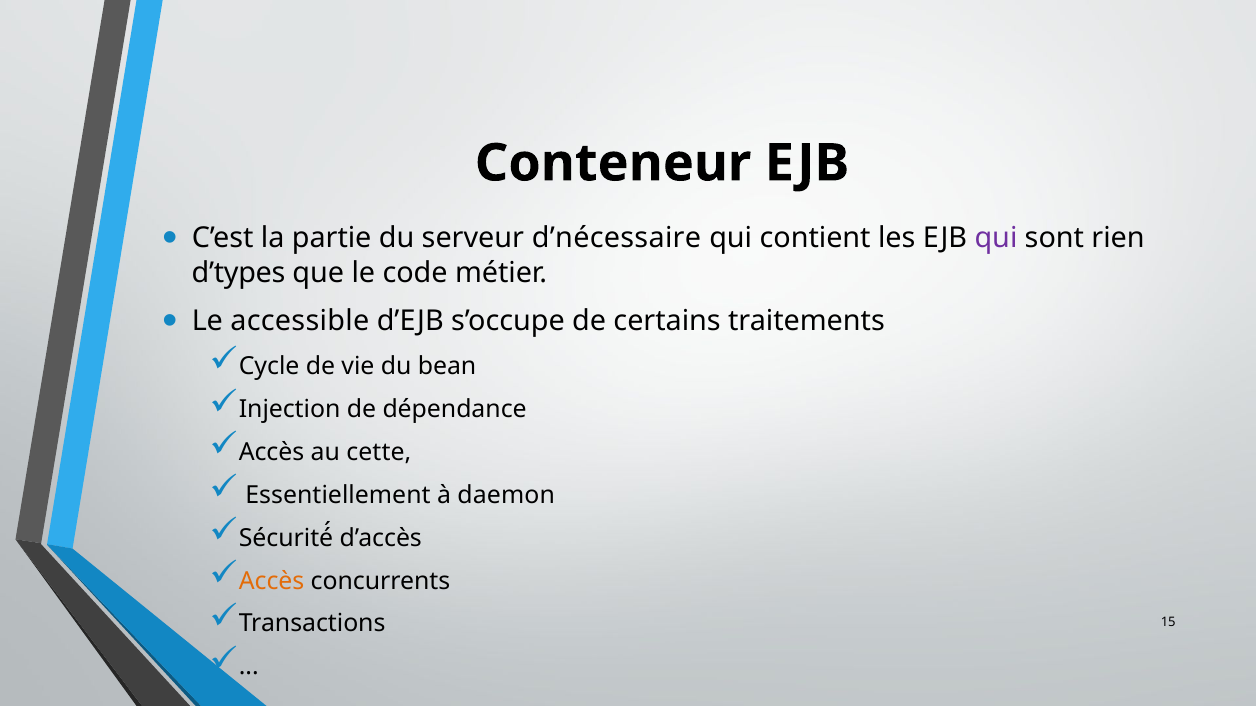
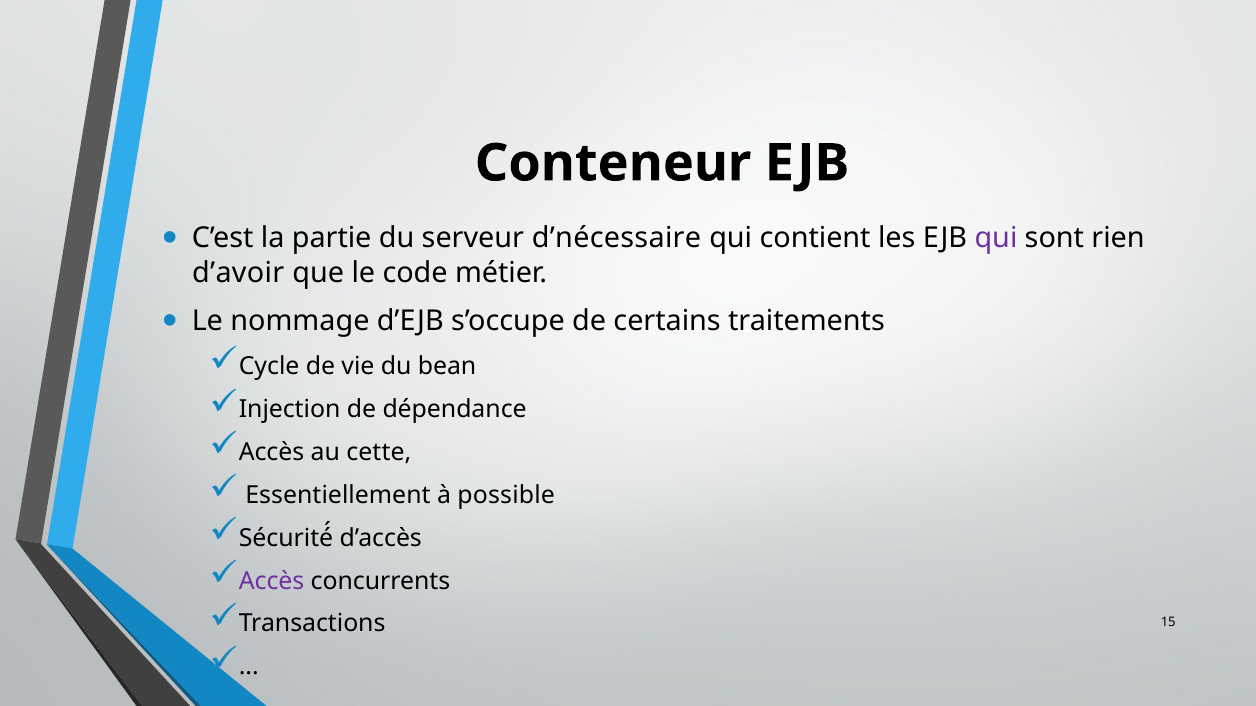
d’types: d’types -> d’avoir (238, 273)
accessible: accessible -> nommage (300, 322)
daemon: daemon -> possible (506, 495)
Accès colour: orange -> purple (272, 581)
